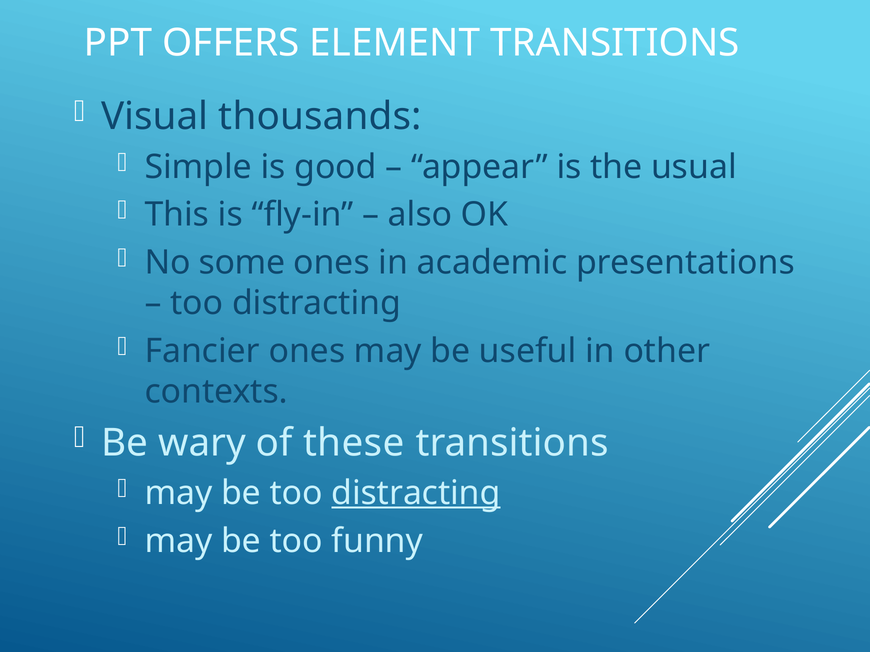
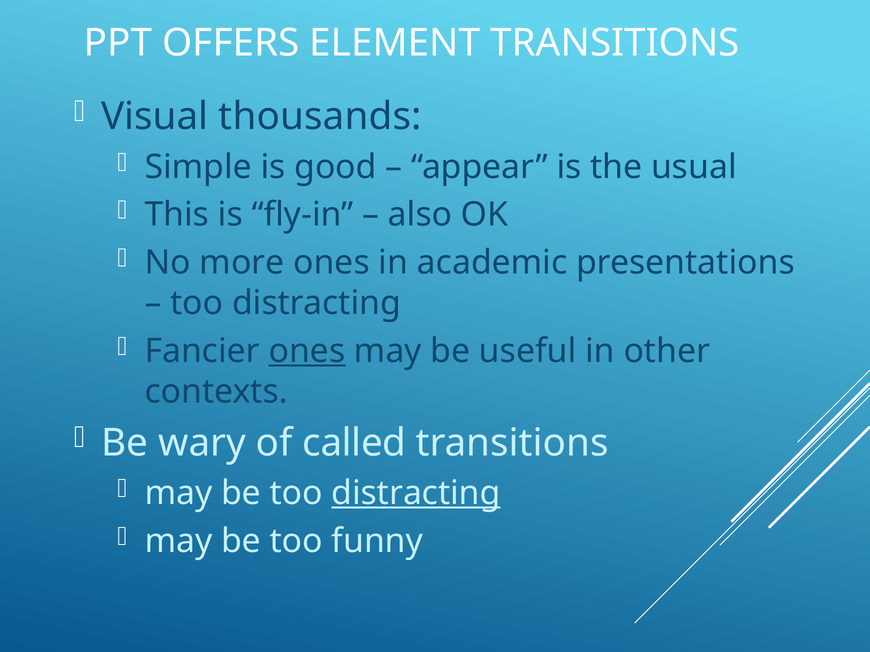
some: some -> more (242, 263)
ones underline: none -> present (307, 351)
these: these -> called (354, 443)
